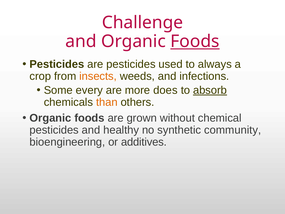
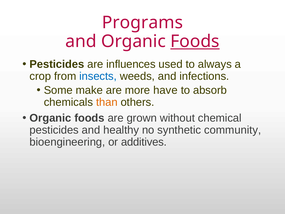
Challenge: Challenge -> Programs (142, 23)
are pesticides: pesticides -> influences (131, 64)
insects colour: orange -> blue (98, 76)
every: every -> make (89, 90)
does: does -> have (165, 90)
absorb underline: present -> none (210, 90)
